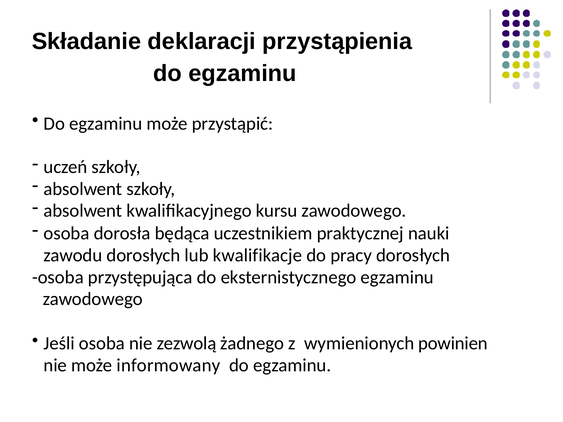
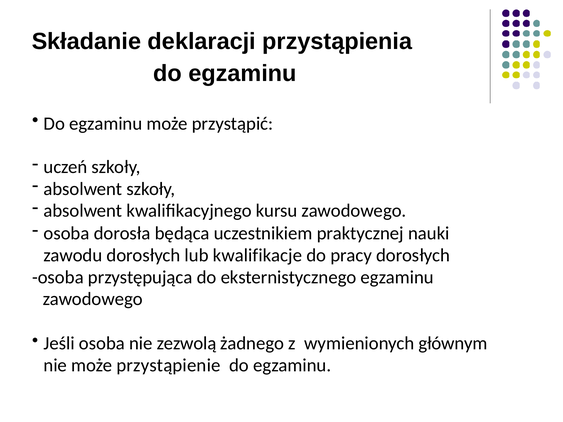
powinien: powinien -> głównym (453, 344)
informowany: informowany -> przystąpienie (168, 366)
